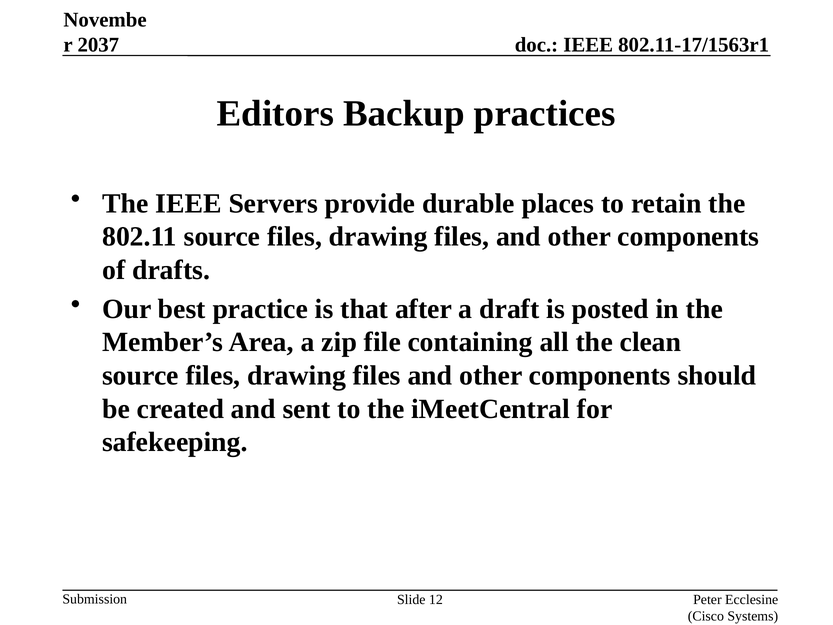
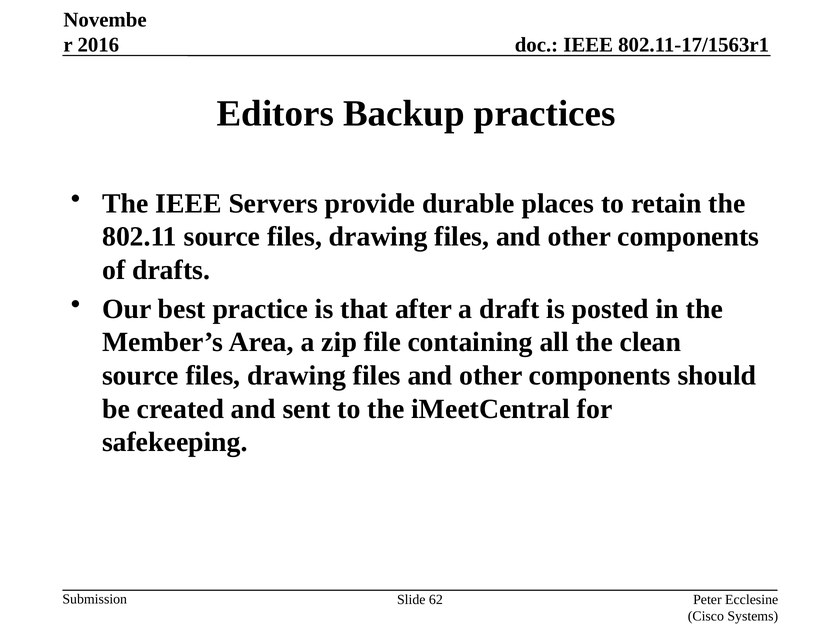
2037: 2037 -> 2016 (98, 45)
12: 12 -> 62 (436, 599)
